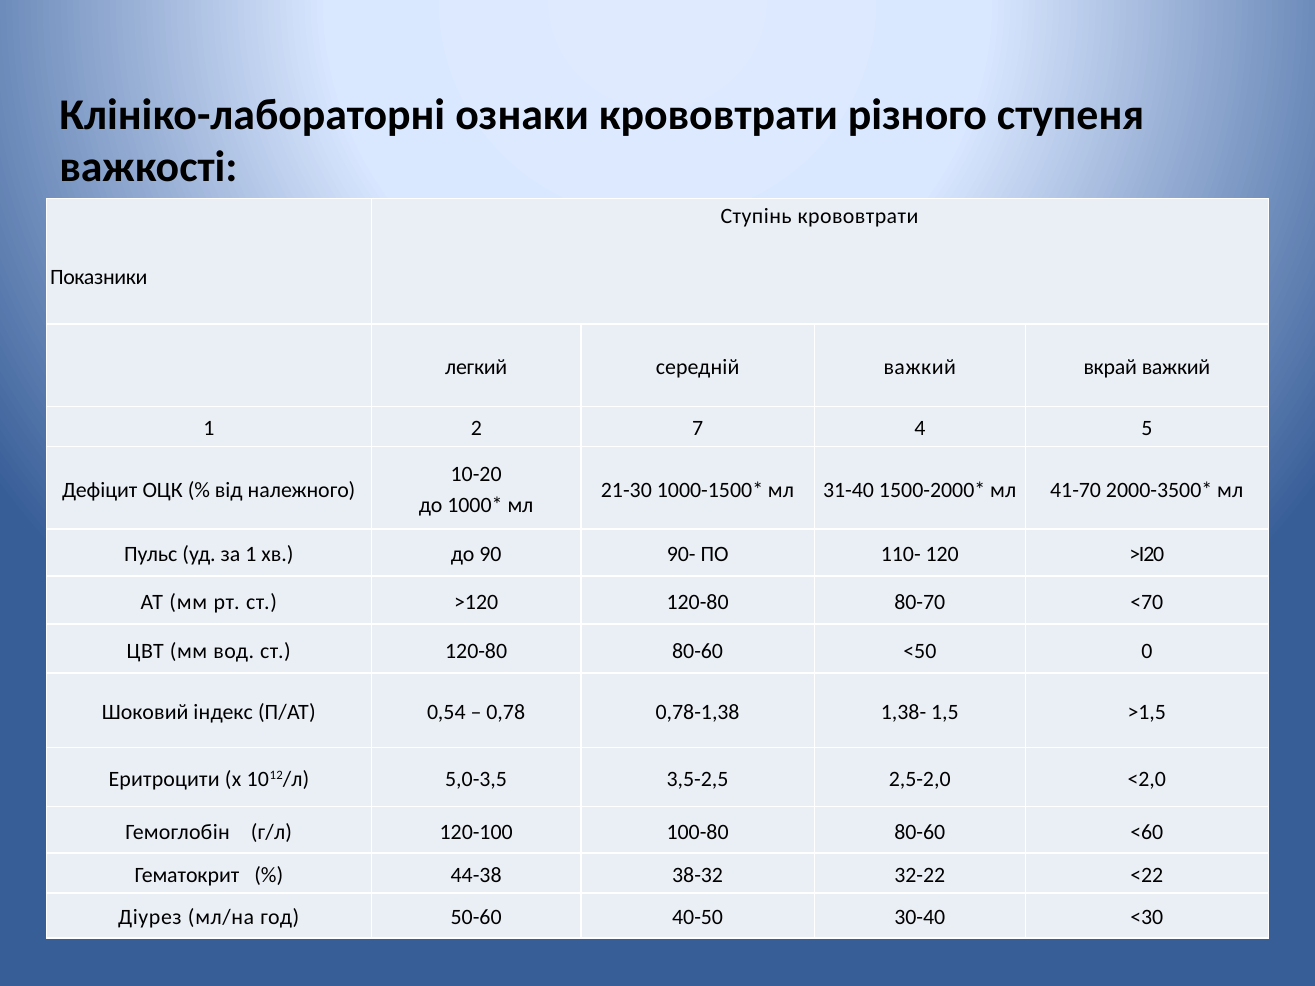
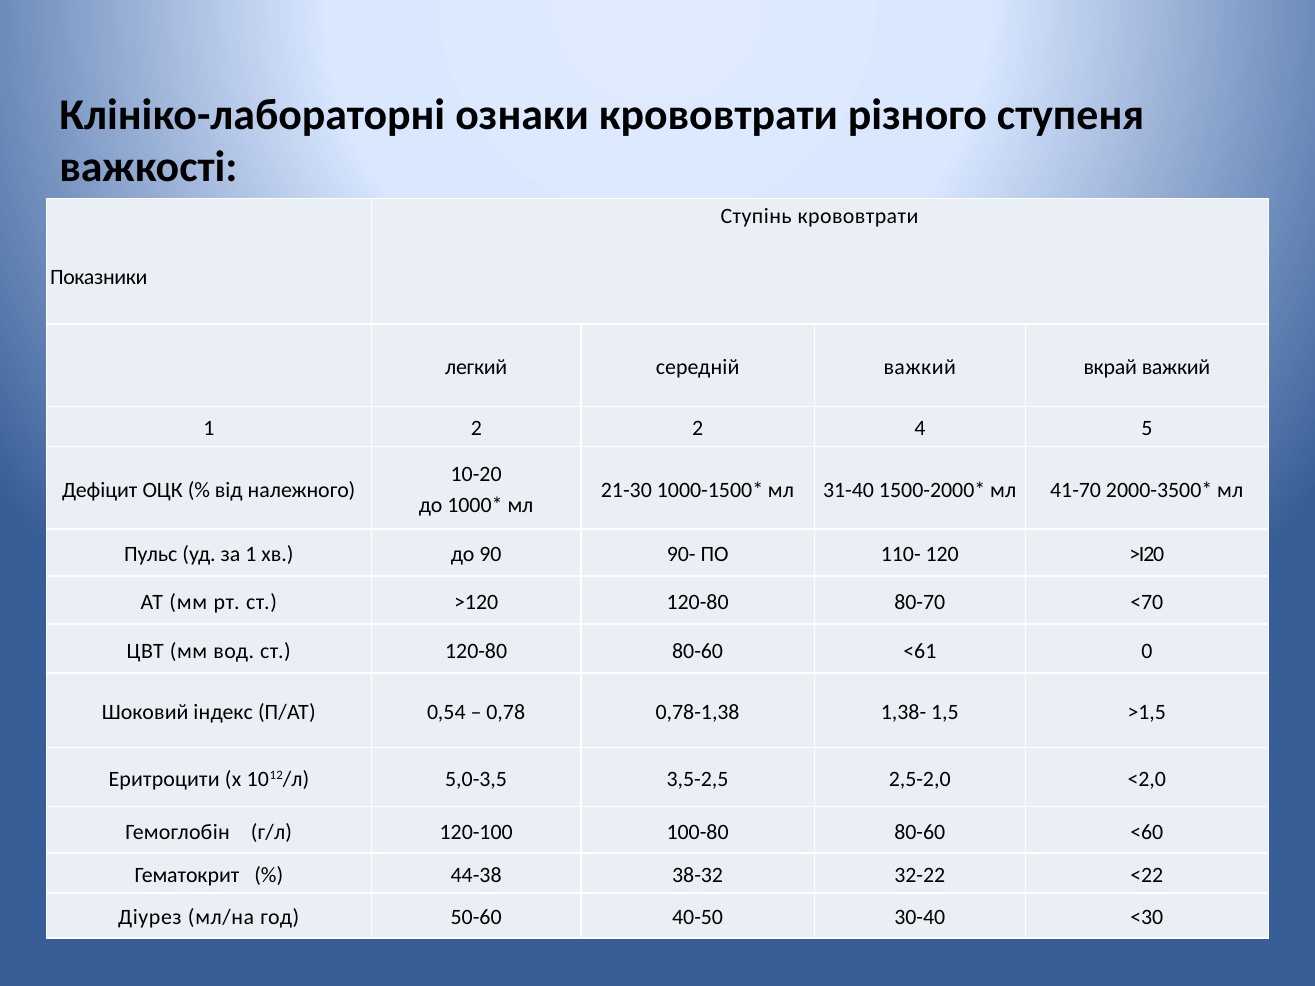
2 7: 7 -> 2 (698, 429)
<50: <50 -> <61 (920, 651)
